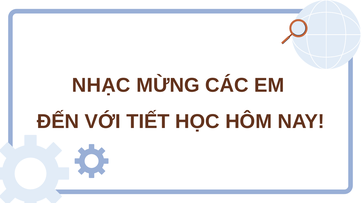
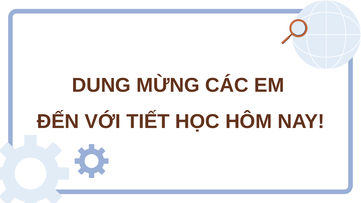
NHẠC: NHẠC -> DUNG (101, 85)
